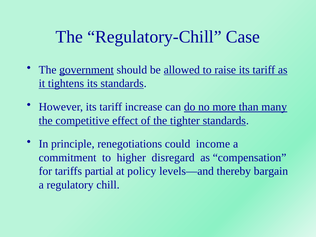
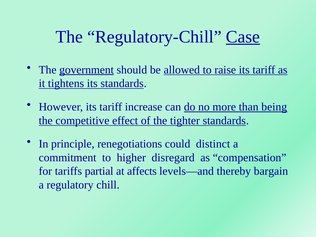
Case underline: none -> present (243, 37)
many: many -> being (274, 107)
income: income -> distinct (213, 144)
policy: policy -> affects (142, 171)
